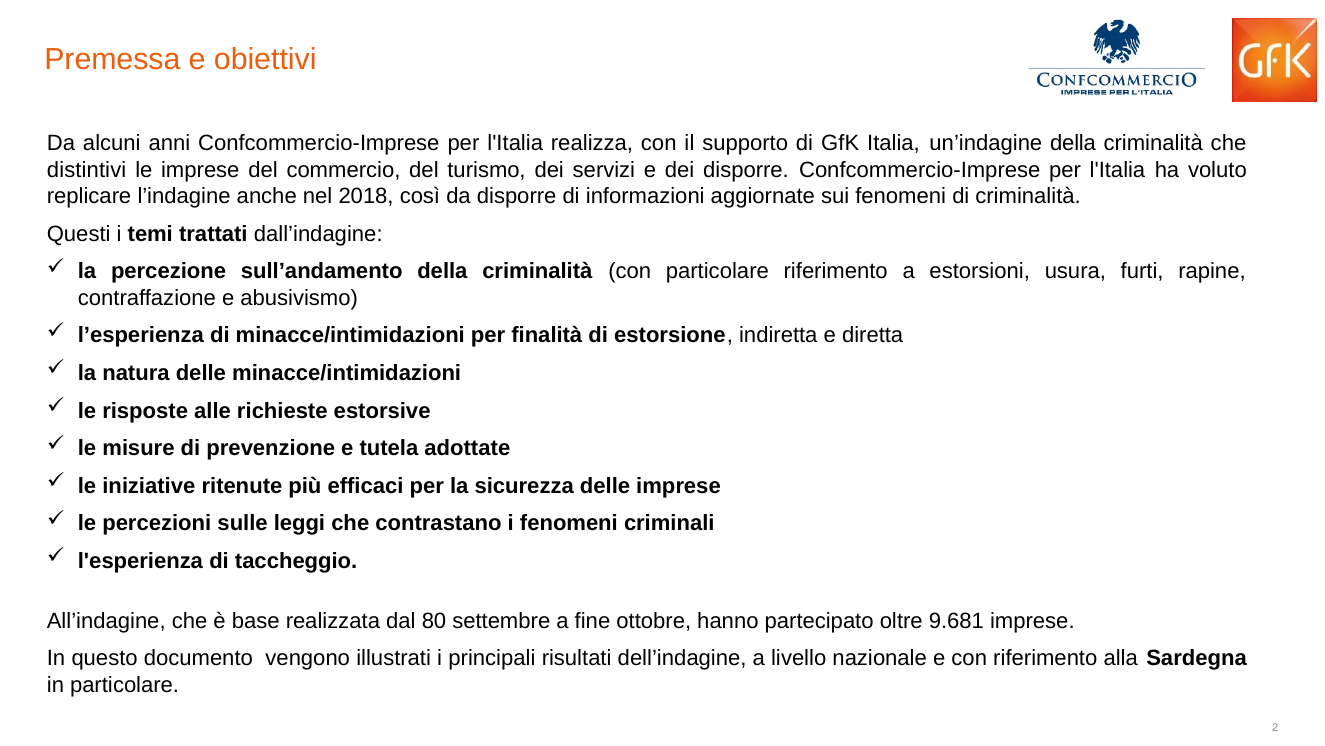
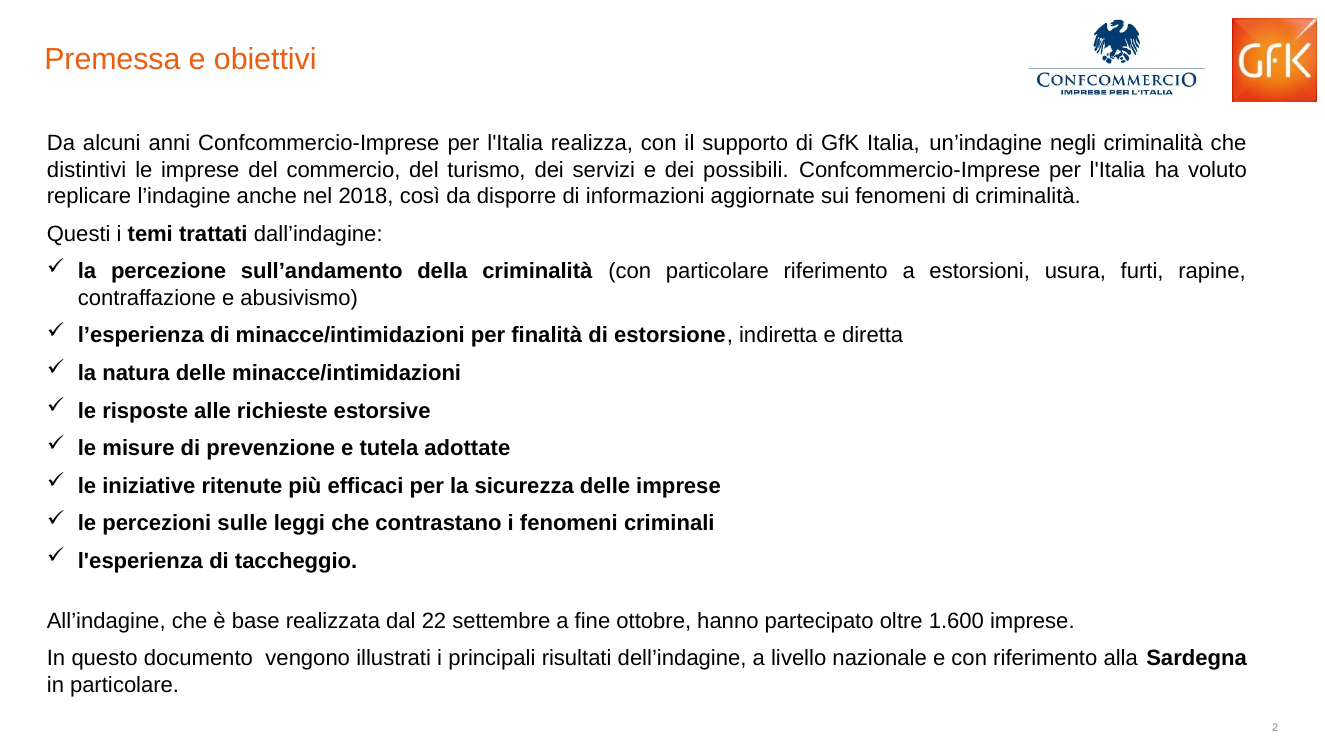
un’indagine della: della -> negli (1073, 143)
dei disporre: disporre -> possibili (746, 170)
80: 80 -> 22 (434, 620)
9.681: 9.681 -> 1.600 (956, 620)
